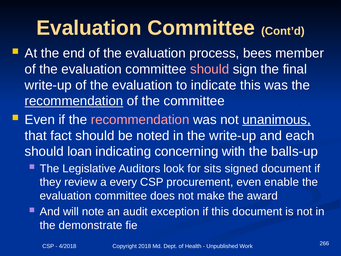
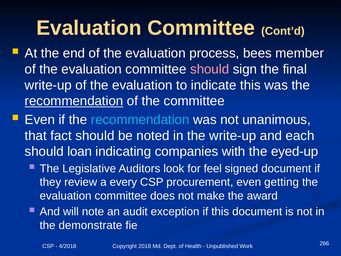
recommendation colour: pink -> light blue (140, 120)
unanimous underline: present -> none (277, 120)
concerning: concerning -> companies (187, 151)
balls-up: balls-up -> eyed-up (295, 151)
sits: sits -> feel (213, 168)
enable: enable -> getting (282, 182)
